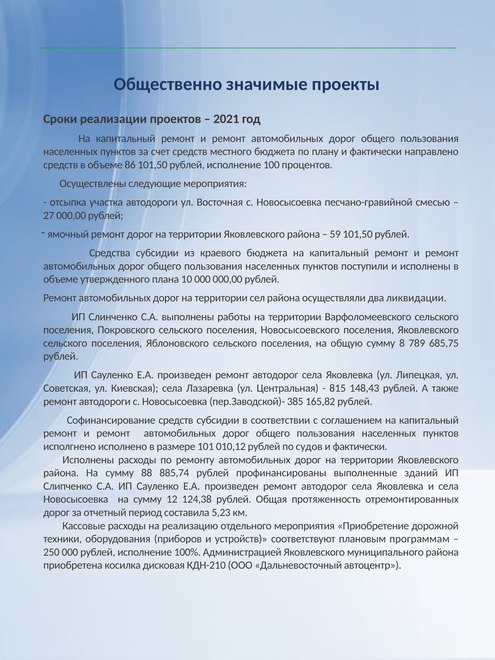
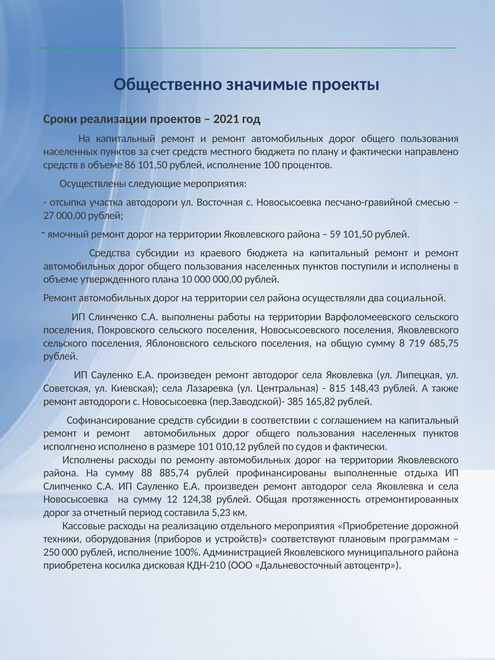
ликвидации: ликвидации -> социальной (416, 298)
789: 789 -> 719 (417, 343)
зданий: зданий -> отдыха (421, 473)
